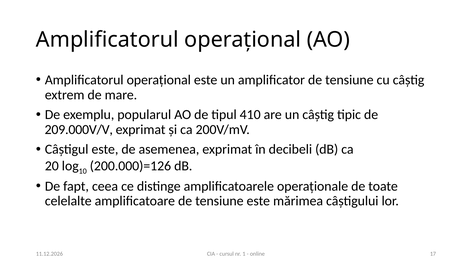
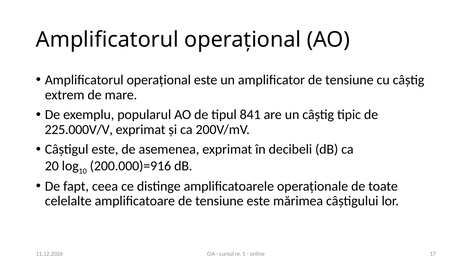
410: 410 -> 841 (250, 114)
209.000V/V: 209.000V/V -> 225.000V/V (79, 129)
200.000)=126: 200.000)=126 -> 200.000)=916 (130, 166)
